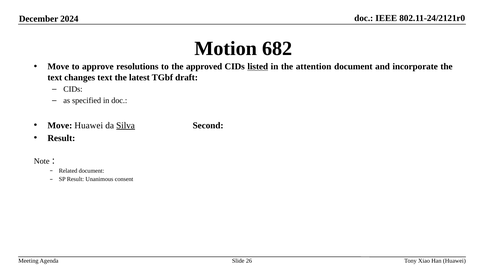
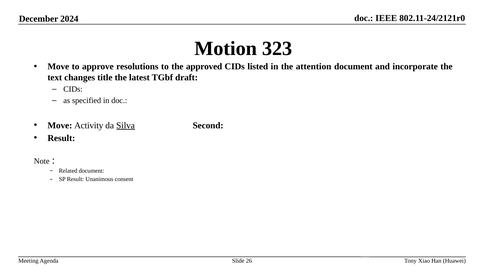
682: 682 -> 323 (277, 49)
listed underline: present -> none (258, 67)
changes text: text -> title (105, 77)
Move Huawei: Huawei -> Activity (89, 125)
